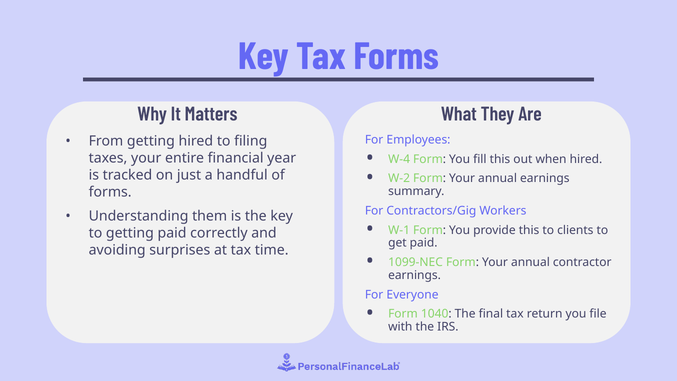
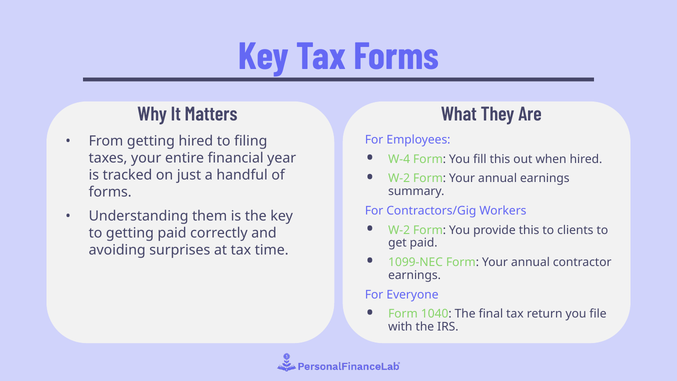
W-1: W-1 -> W-2 (399, 230)
